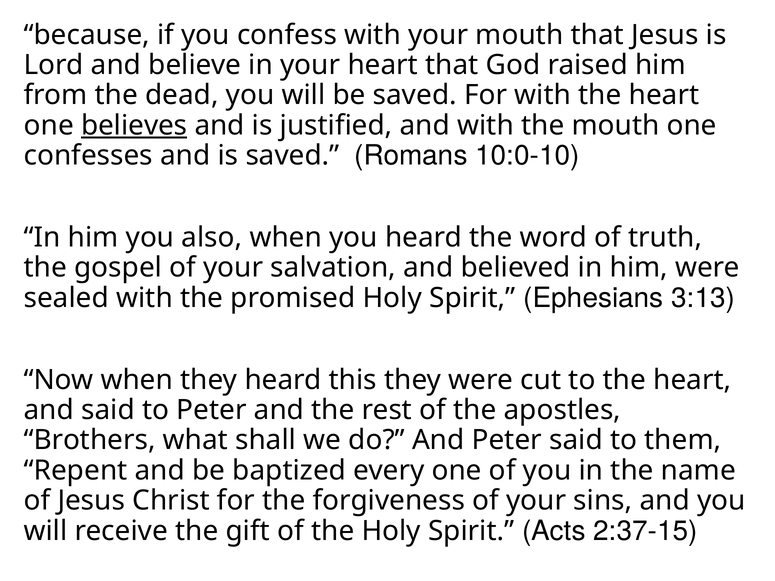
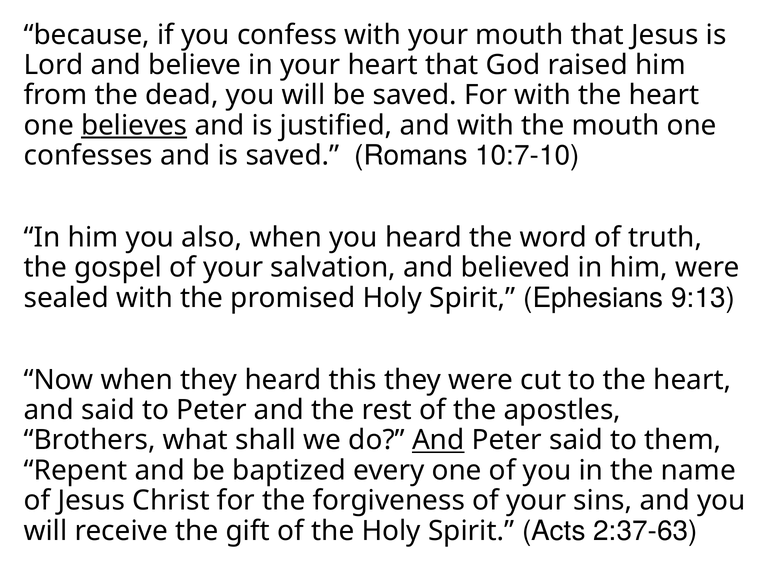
10:0-10: 10:0-10 -> 10:7-10 (527, 156)
3:13: 3:13 -> 9:13 (703, 298)
And underline: none -> present (438, 440)
2:37-15: 2:37-15 -> 2:37-63 (646, 531)
